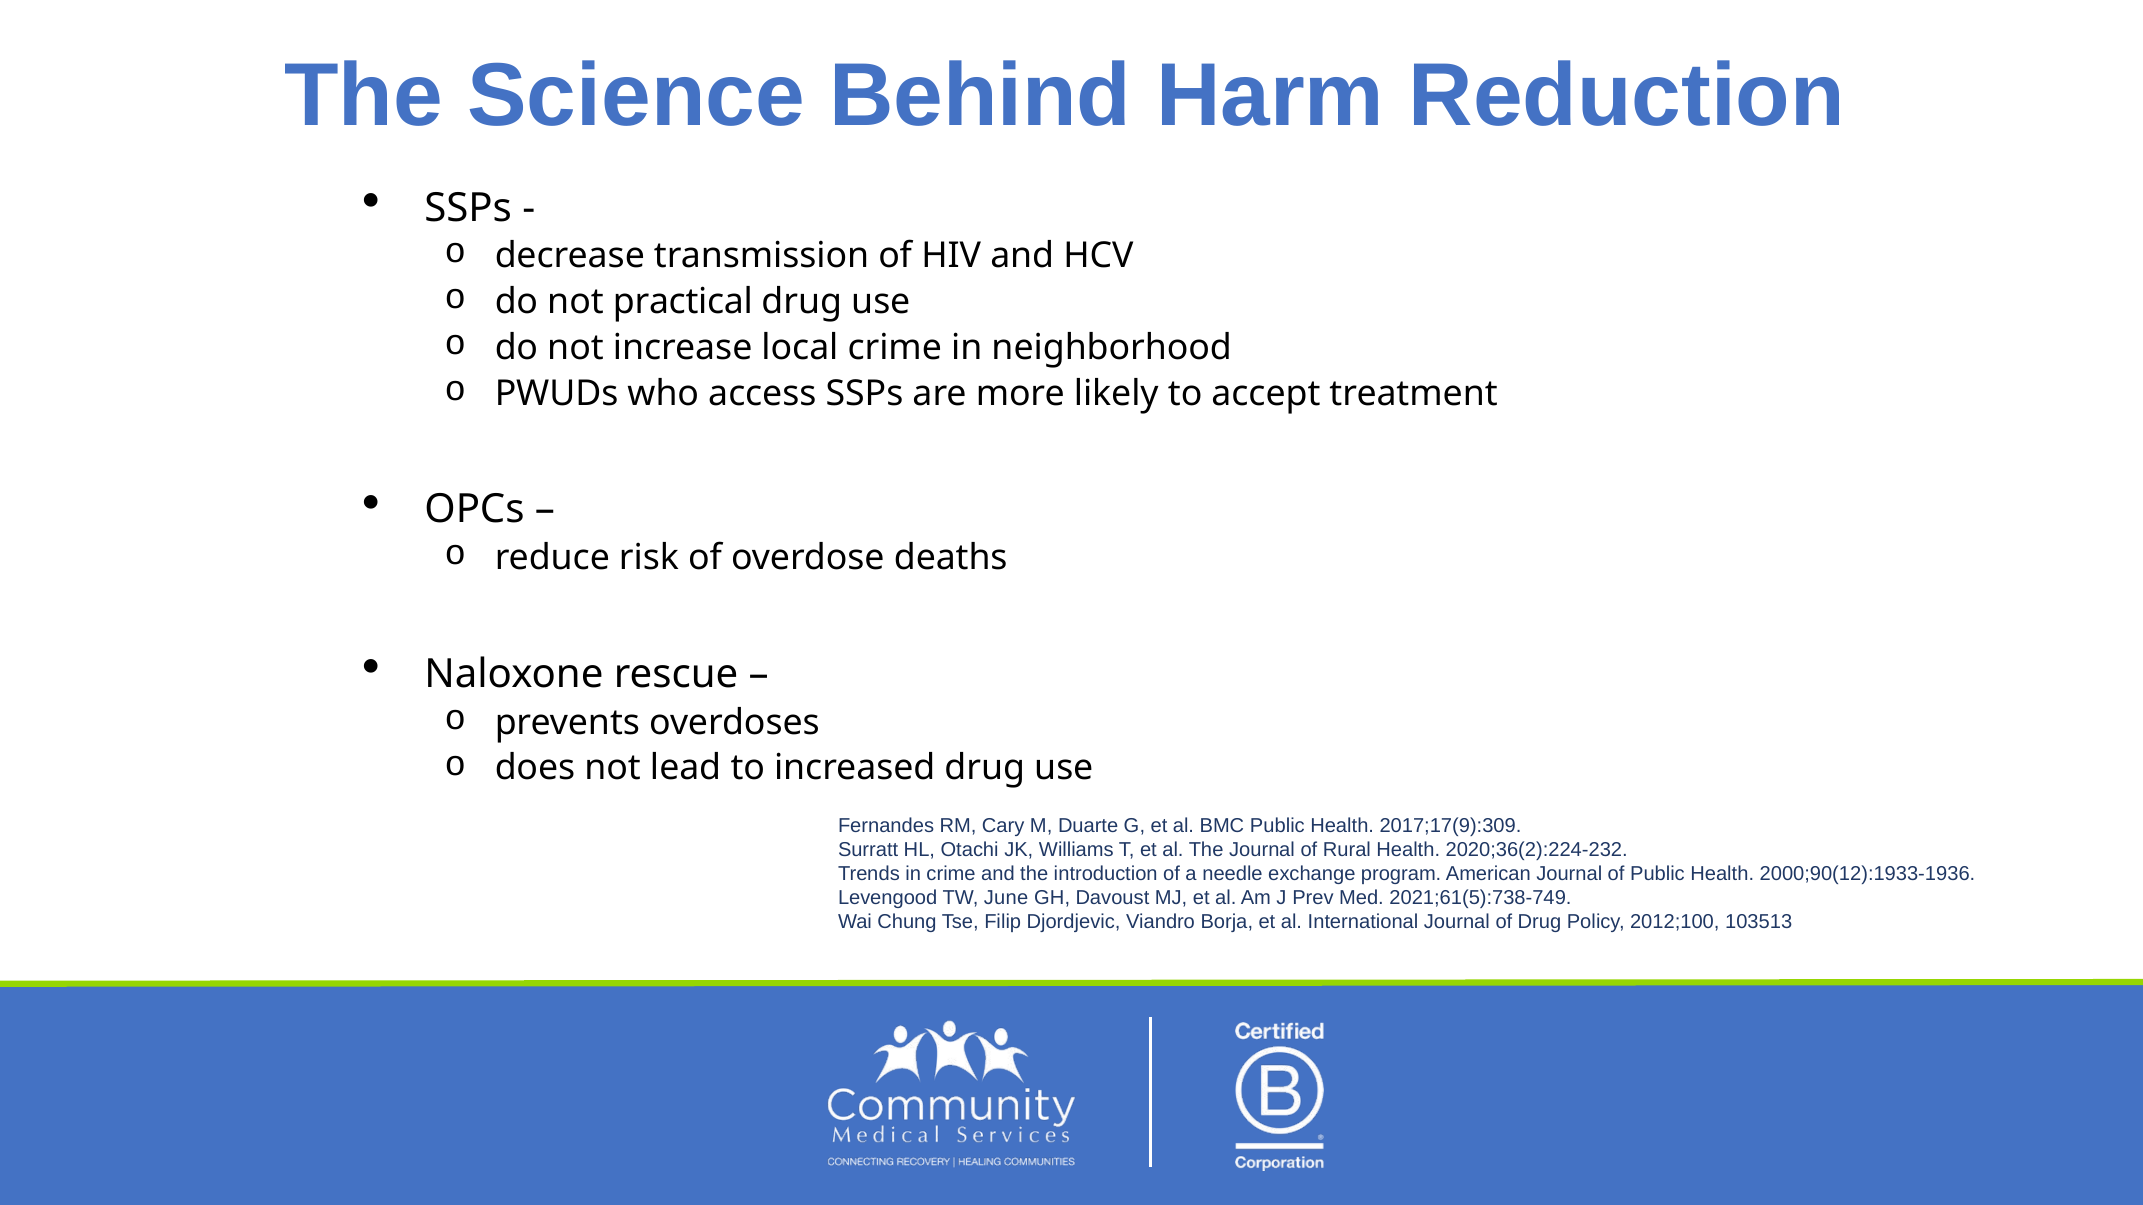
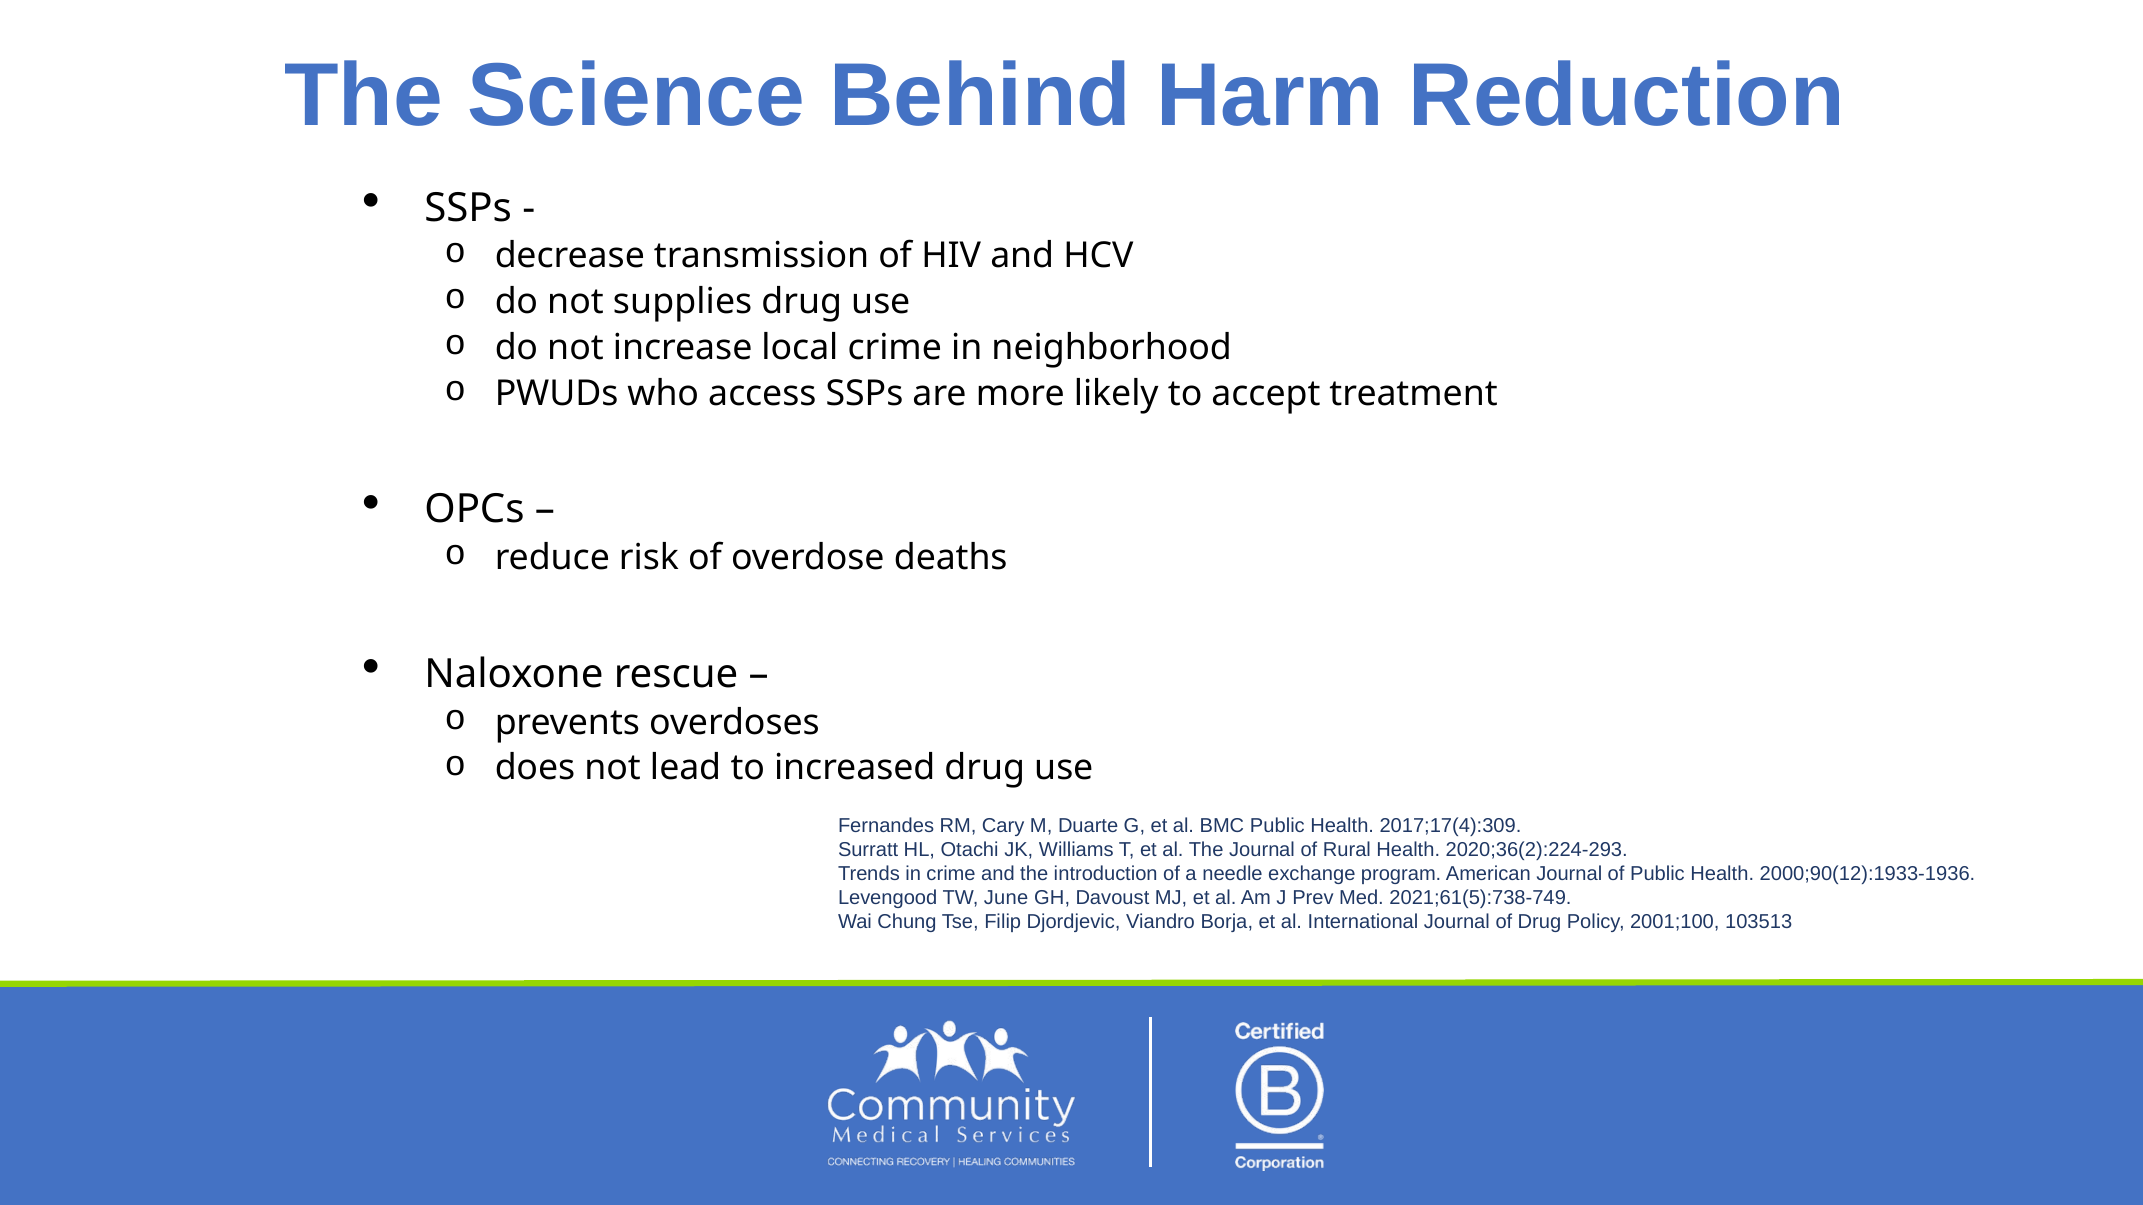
practical: practical -> supplies (683, 302)
2017;17(9):309: 2017;17(9):309 -> 2017;17(4):309 (1450, 826)
2020;36(2):224-232: 2020;36(2):224-232 -> 2020;36(2):224-293 (1537, 850)
2012;100: 2012;100 -> 2001;100 (1675, 922)
